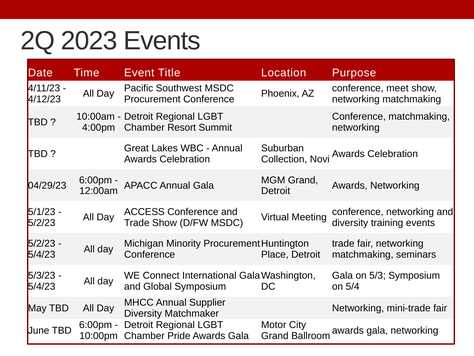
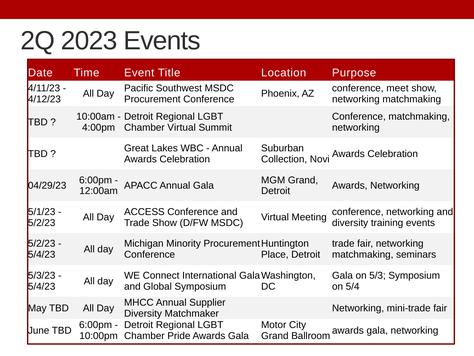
Chamber Resort: Resort -> Virtual (182, 127)
